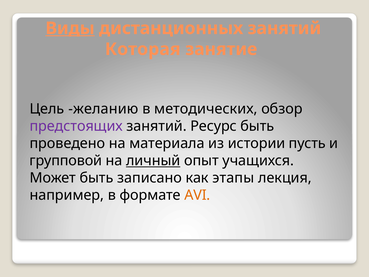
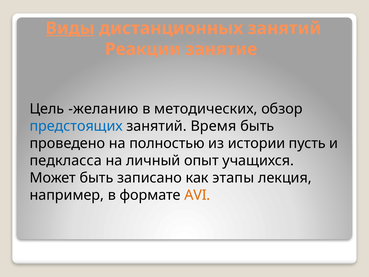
Которая: Которая -> Реакции (143, 49)
предстоящих colour: purple -> blue (76, 126)
Ресурс: Ресурс -> Время (213, 126)
материала: материала -> полностью (167, 143)
групповой: групповой -> педкласса (66, 161)
личный underline: present -> none (153, 161)
